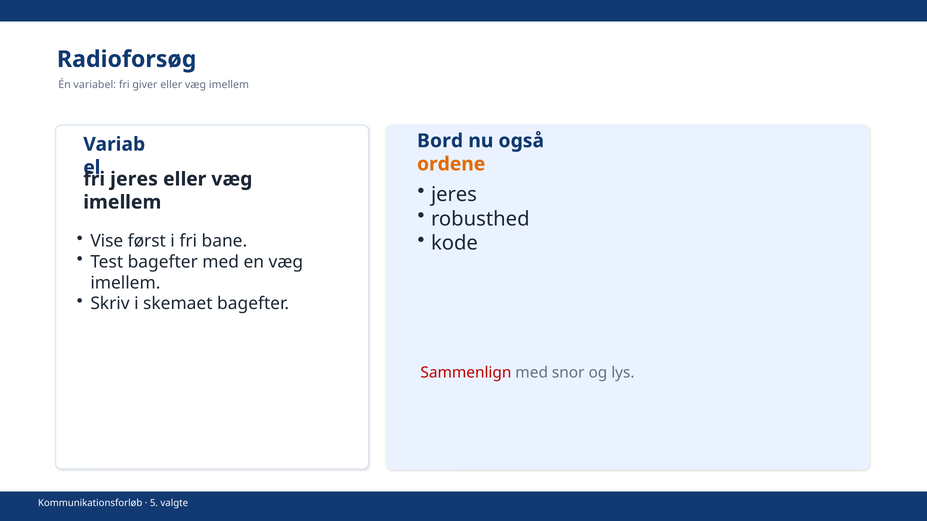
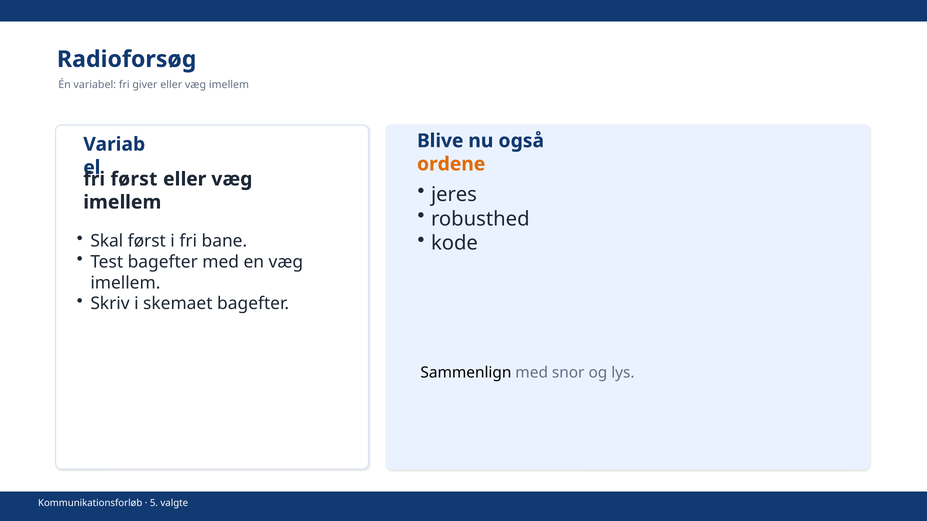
Bord: Bord -> Blive (440, 141)
jeres: jeres -> først (134, 179)
Vise: Vise -> Skal (107, 241)
Sammenlign colour: red -> black (466, 373)
